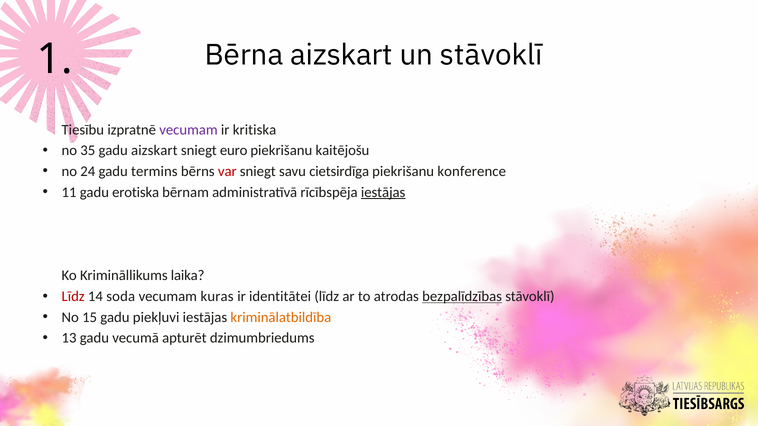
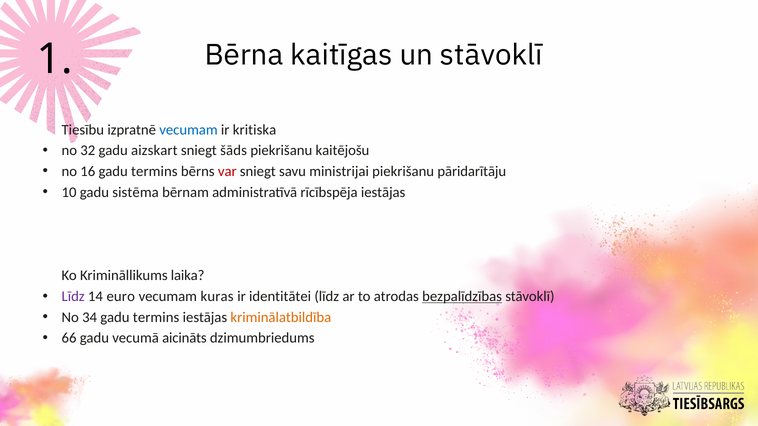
Bērna aizskart: aizskart -> kaitīgas (341, 55)
vecumam colour: purple -> blue (188, 130)
35: 35 -> 32 (88, 151)
euro: euro -> šāds (234, 151)
24: 24 -> 16 (88, 172)
cietsirdīga: cietsirdīga -> ministrijai (339, 172)
konference: konference -> pāridarītāju (472, 172)
11: 11 -> 10 (69, 192)
erotiska: erotiska -> sistēma (136, 192)
iestājas underline: present -> none (383, 192)
Līdz colour: red -> purple (73, 297)
soda: soda -> euro (121, 297)
15: 15 -> 34 (90, 318)
piekļuvi: piekļuvi -> termins (156, 318)
13: 13 -> 66 (69, 338)
apturēt: apturēt -> aicināts (184, 338)
